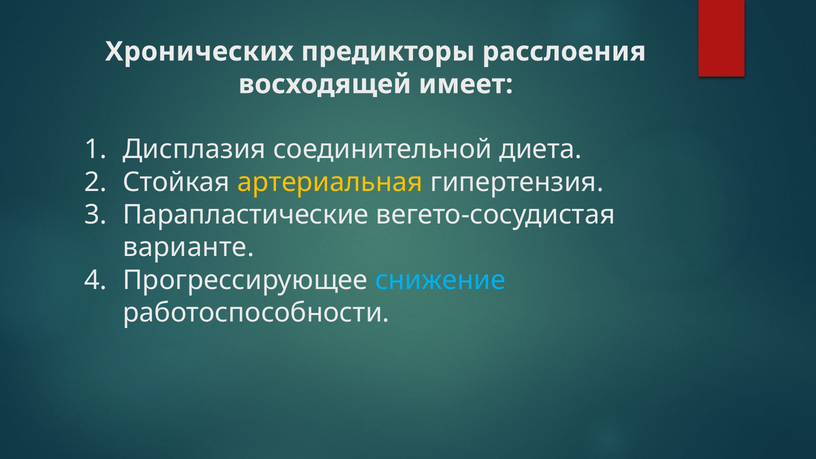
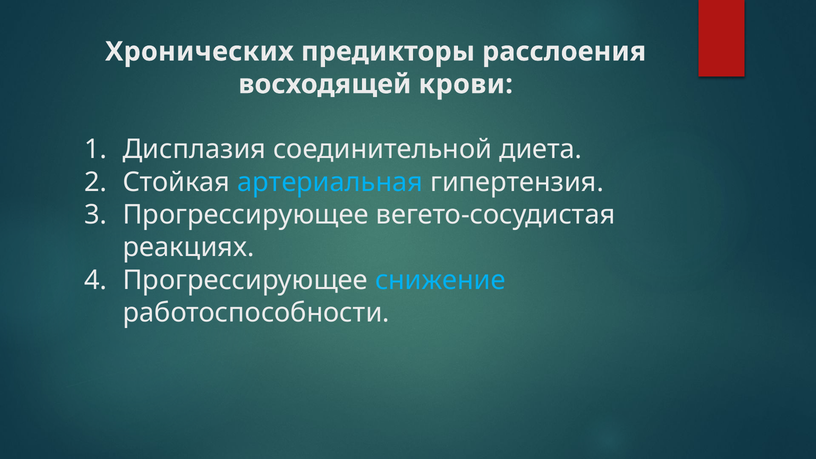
имеет: имеет -> крови (466, 84)
артериальная colour: yellow -> light blue (330, 182)
Парапластические: Парапластические -> Прогрессирующее (246, 215)
варианте: варианте -> реакциях (188, 247)
